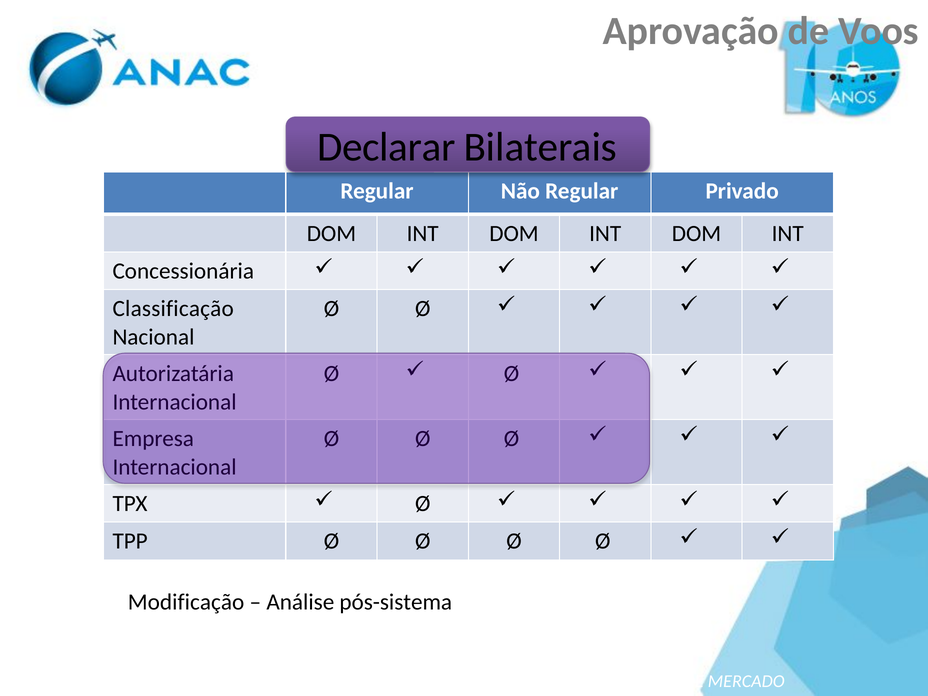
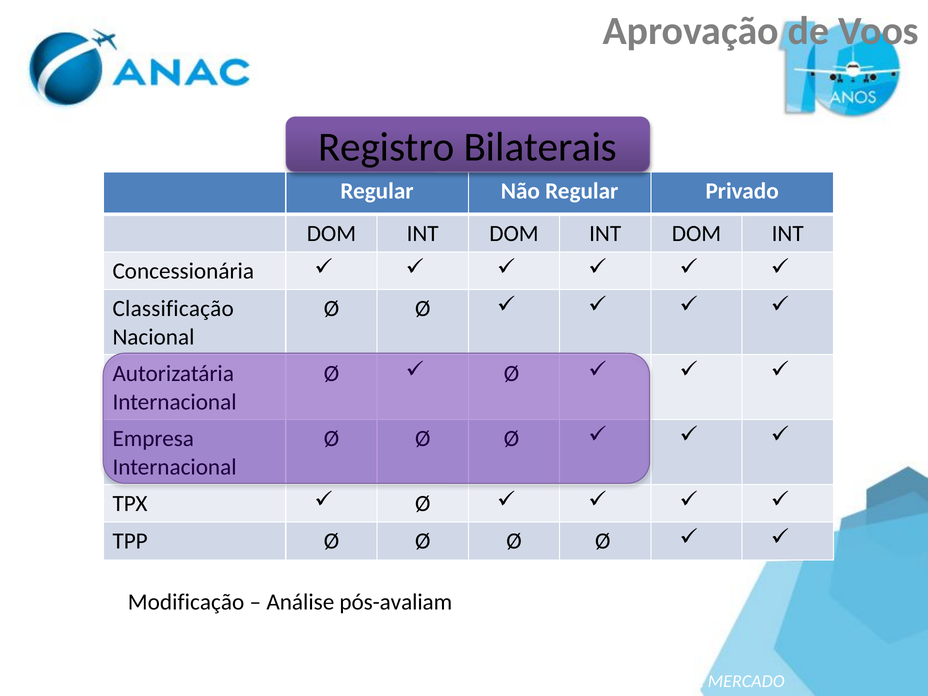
Declarar: Declarar -> Registro (386, 147)
pós-sistema: pós-sistema -> pós-avaliam (396, 602)
